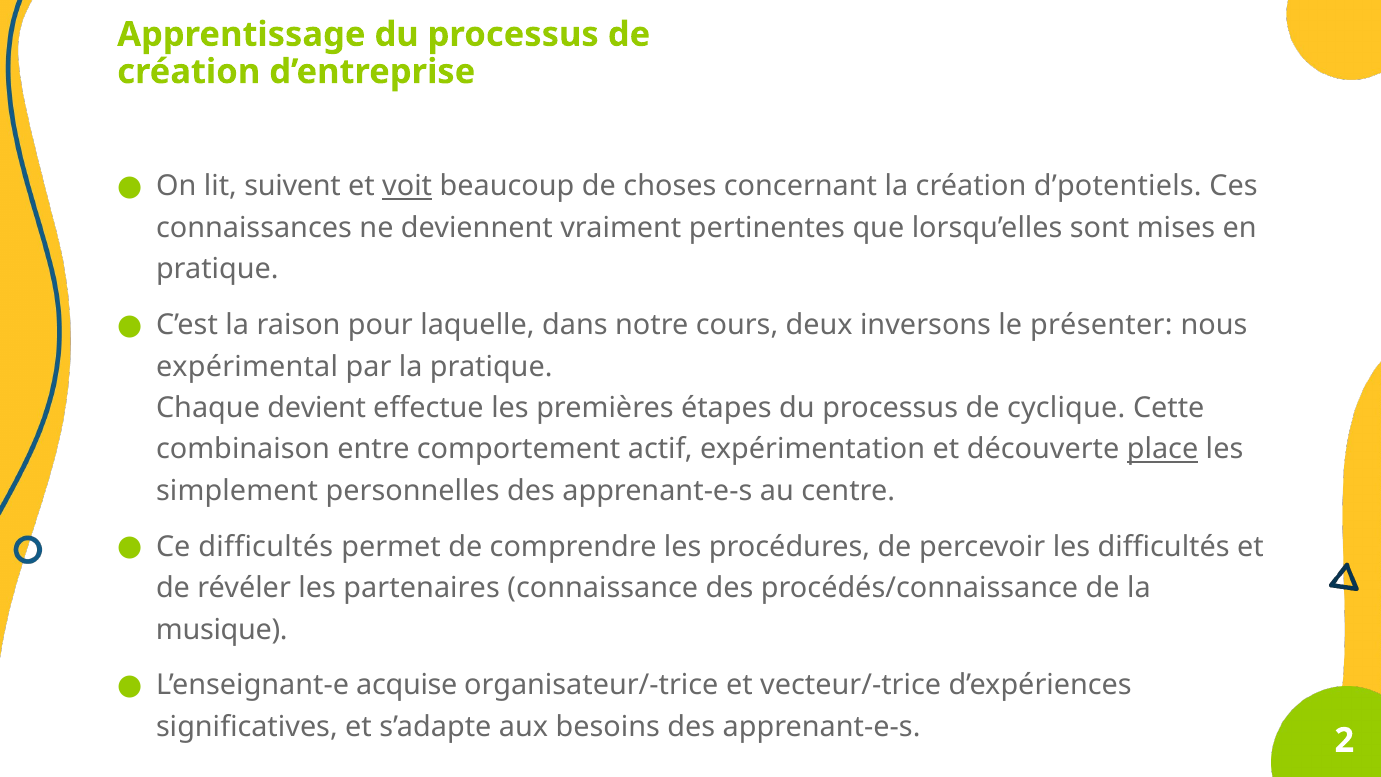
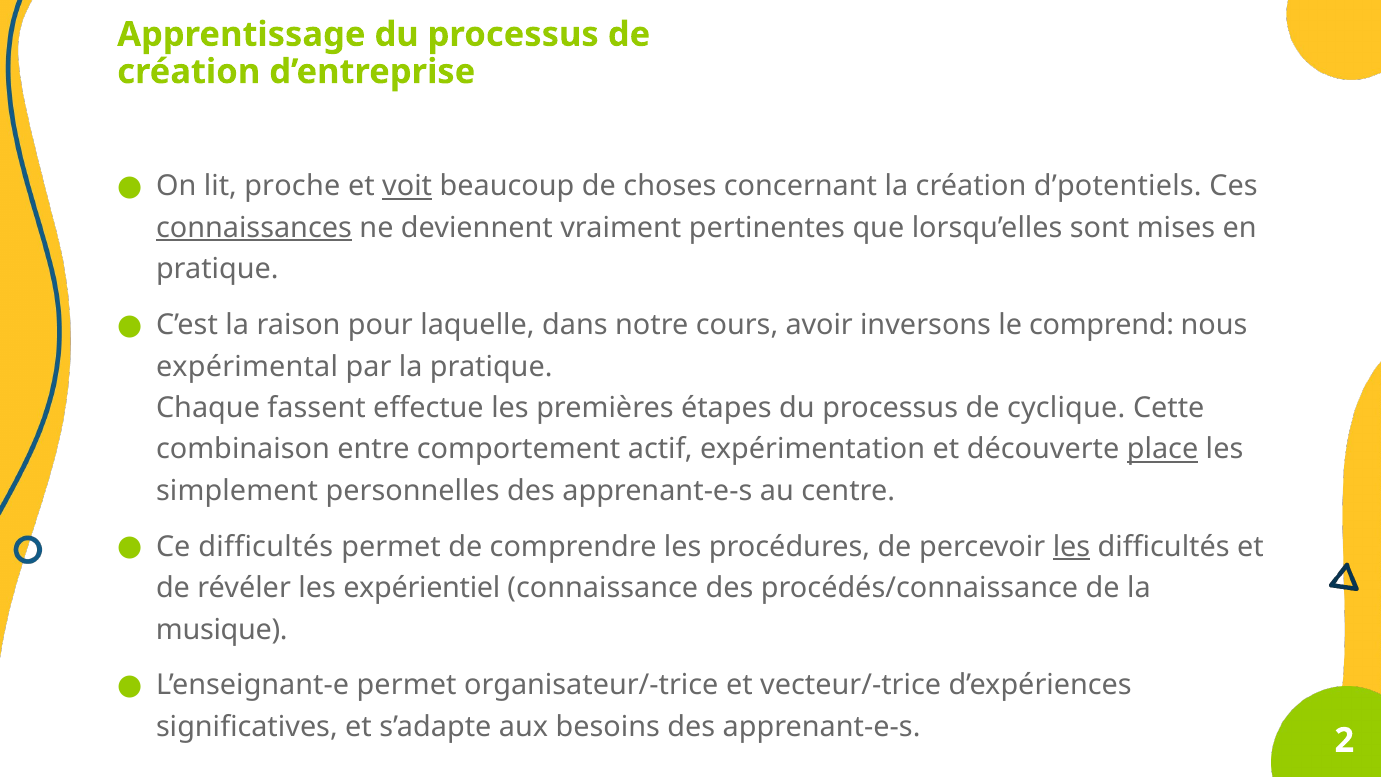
suivent: suivent -> proche (292, 186)
connaissances underline: none -> present (254, 228)
deux: deux -> avoir (819, 325)
présenter: présenter -> comprend (1102, 325)
devient: devient -> fassent (317, 408)
les underline: none -> present (1072, 547)
partenaires: partenaires -> expérientiel (422, 588)
L’enseignant-e acquise: acquise -> permet (407, 685)
